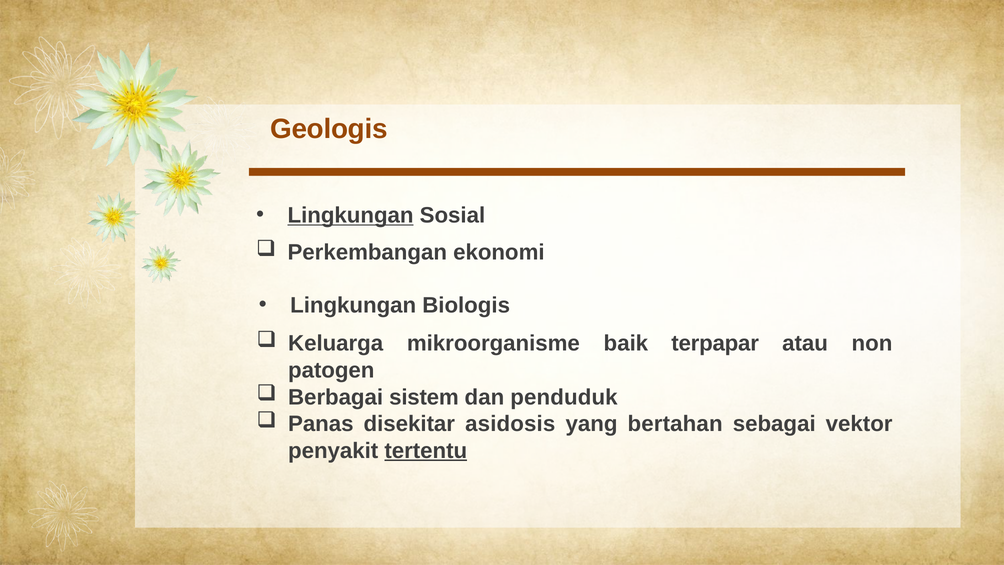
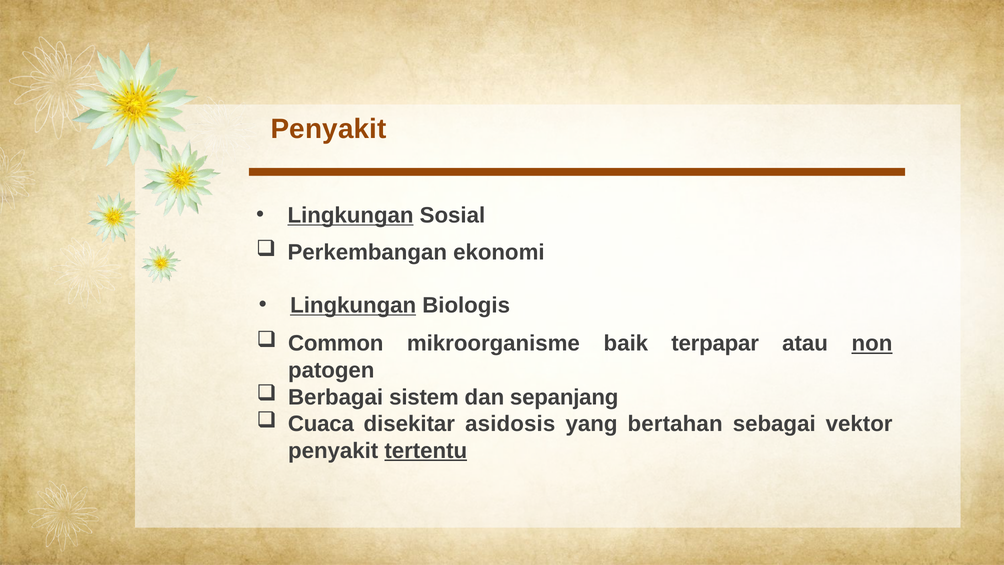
Geologis: Geologis -> Penyakit (329, 129)
Lingkungan underline: none -> present (353, 305)
Keluarga: Keluarga -> Common (336, 343)
non underline: none -> present (872, 343)
penduduk: penduduk -> sepanjang (564, 397)
Panas: Panas -> Cuaca (321, 424)
